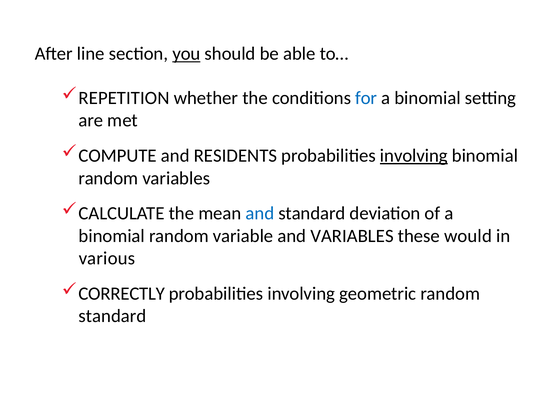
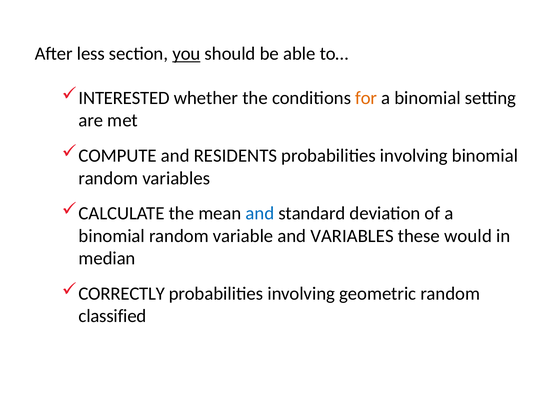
line: line -> less (91, 54)
REPETITION: REPETITION -> INTERESTED (124, 98)
for colour: blue -> orange (366, 98)
involving underline: present -> none (414, 156)
various: various -> median (107, 258)
standard: standard -> classified (112, 316)
